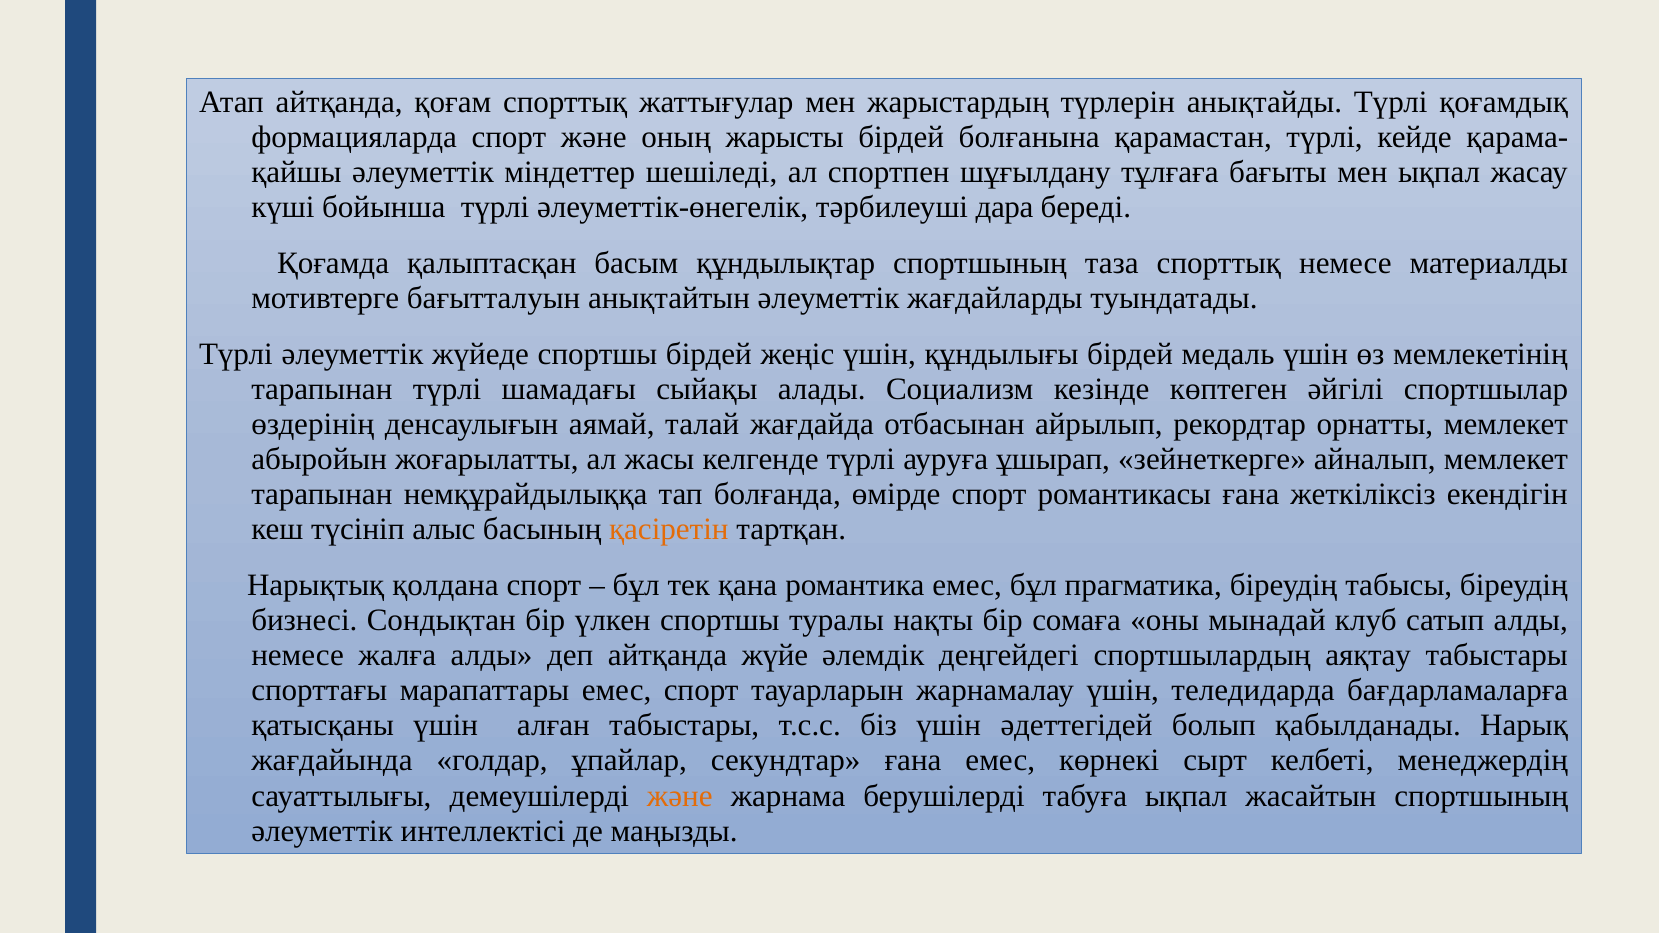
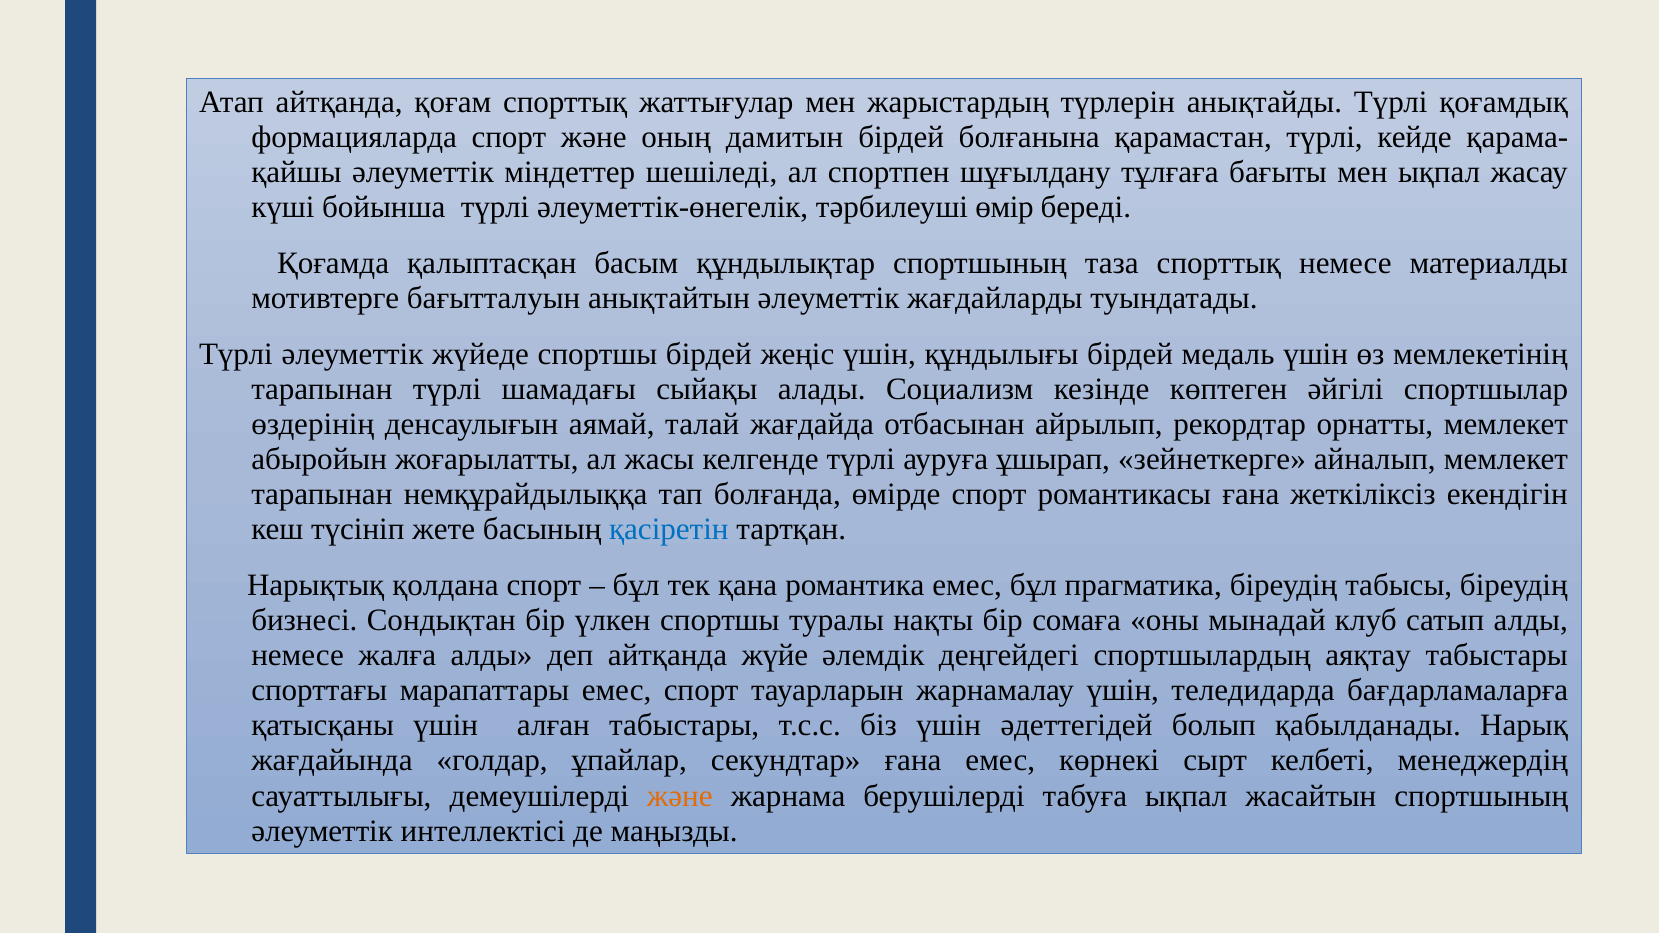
жарысты: жарысты -> дамитын (785, 137)
дара: дара -> өмір (1005, 207)
алыс: алыс -> жете (444, 530)
қасіретін colour: orange -> blue (669, 530)
